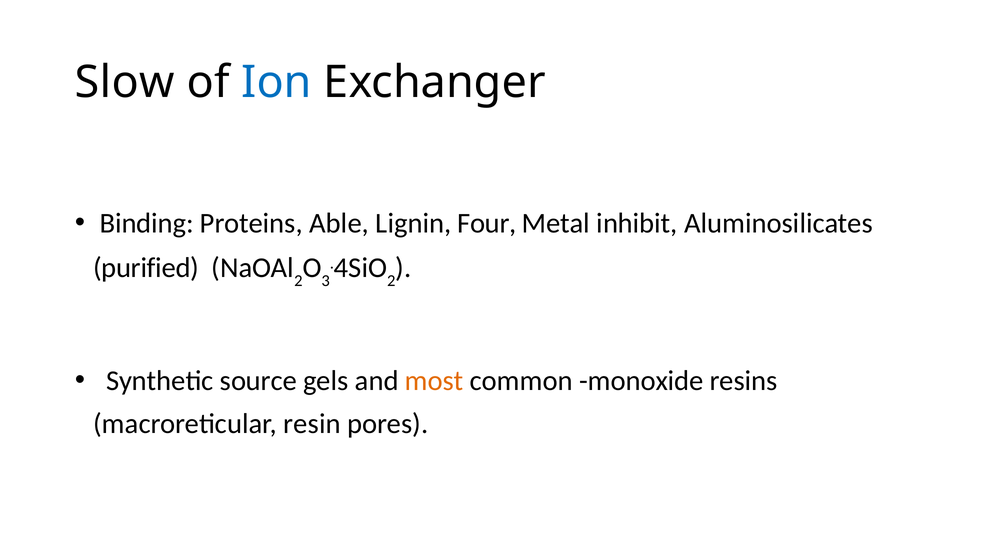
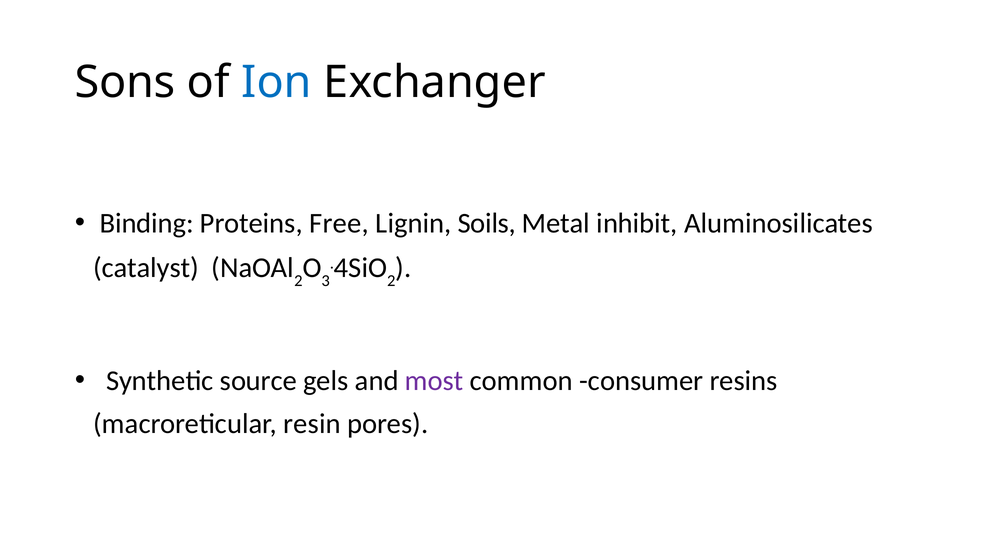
Slow: Slow -> Sons (125, 83)
Able: Able -> Free (339, 223)
Four: Four -> Soils (487, 223)
purified: purified -> catalyst (146, 268)
most colour: orange -> purple (434, 381)
monoxide: monoxide -> consumer (641, 381)
